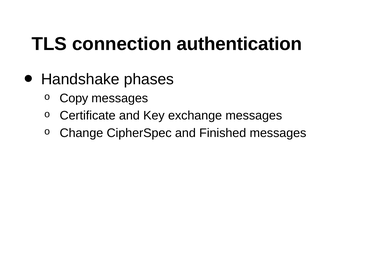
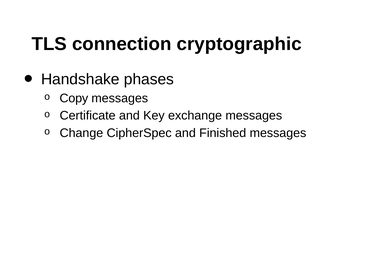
authentication: authentication -> cryptographic (239, 44)
